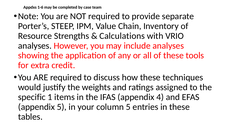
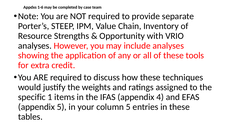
Calculations: Calculations -> Opportunity (122, 36)
